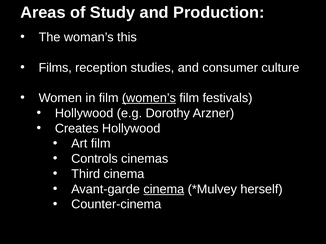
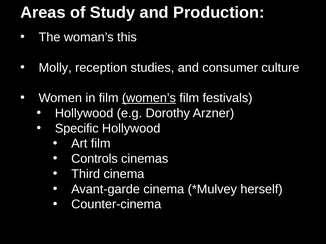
Films: Films -> Molly (55, 68)
Creates: Creates -> Specific (77, 129)
cinema underline: present -> none (164, 189)
